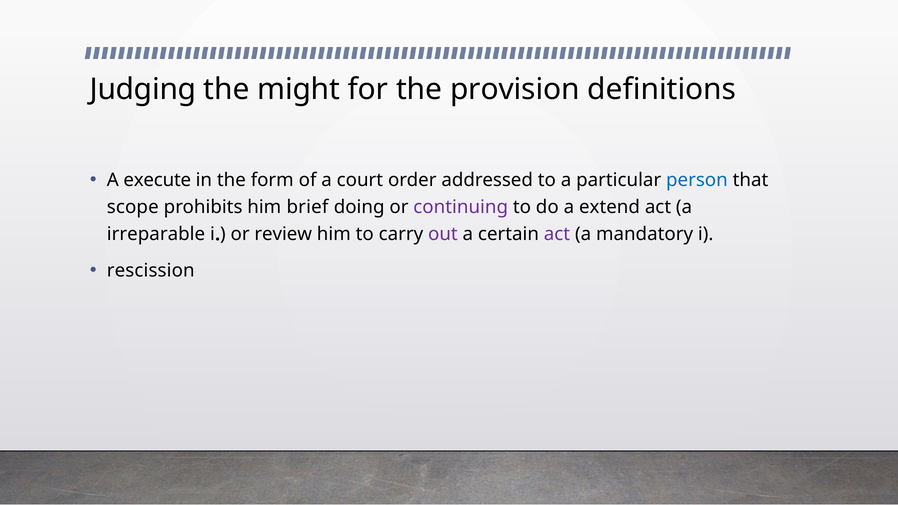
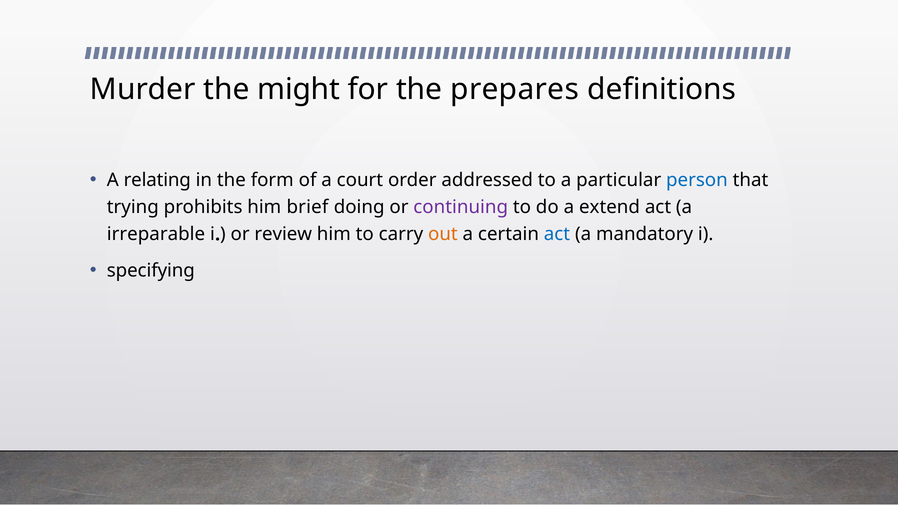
Judging: Judging -> Murder (143, 90)
provision: provision -> prepares (515, 90)
execute: execute -> relating (157, 180)
scope: scope -> trying (133, 207)
out colour: purple -> orange (443, 234)
act colour: purple -> blue (557, 234)
rescission: rescission -> specifying (151, 271)
